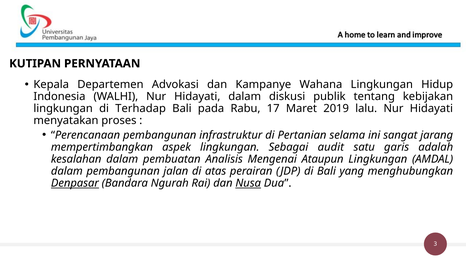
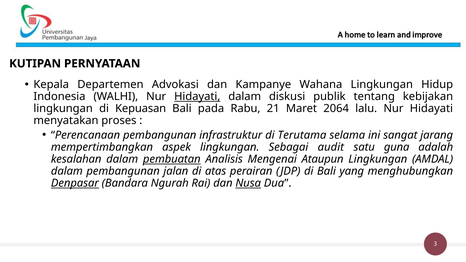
Hidayati underline: none -> present (197, 97)
Terhadap: Terhadap -> Kepuasan (141, 109)
17: 17 -> 21 (273, 109)
2019: 2019 -> 2064 (336, 109)
Pertanian: Pertanian -> Terutama (302, 135)
garis: garis -> guna (397, 147)
pembuatan underline: none -> present (172, 159)
